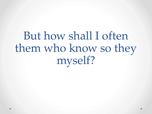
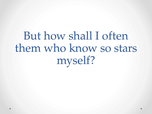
they: they -> stars (126, 48)
